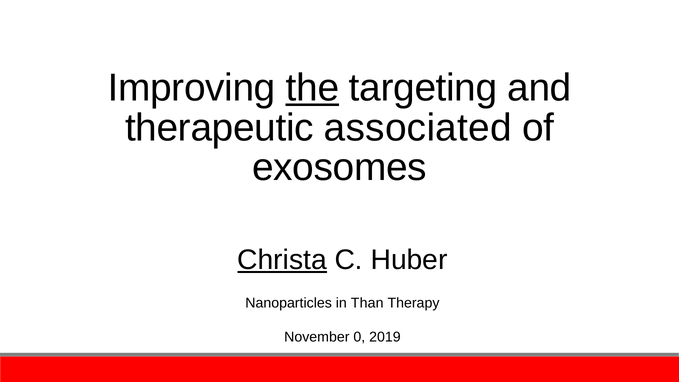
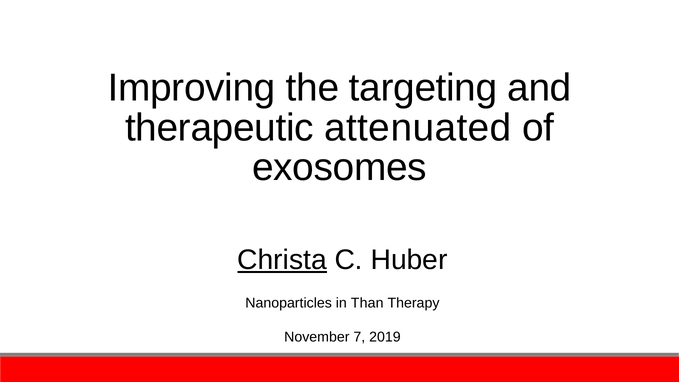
the underline: present -> none (312, 88)
associated: associated -> attenuated (418, 128)
0: 0 -> 7 (359, 337)
